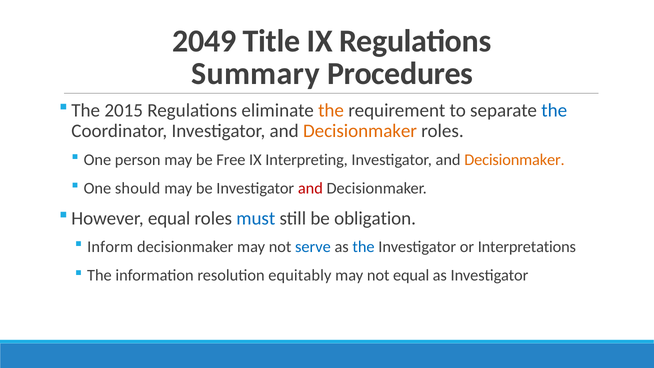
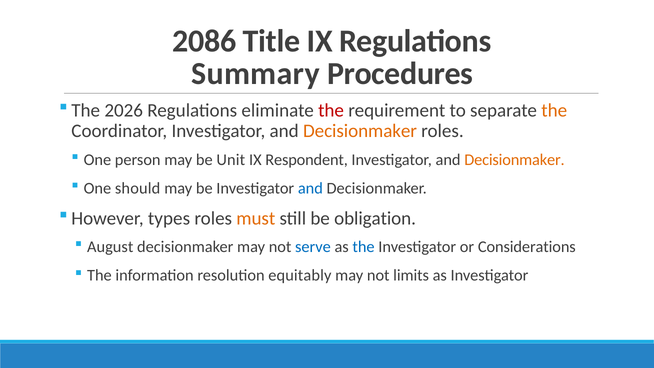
2049: 2049 -> 2086 (204, 41)
2015: 2015 -> 2026 (124, 110)
the colour: orange -> red (331, 110)
the colour: blue -> orange (554, 110)
Free: Free -> Unit (231, 160)
Interpreting: Interpreting -> Respondent (307, 160)
and colour: red -> blue (310, 188)
However equal: equal -> types (169, 218)
must colour: blue -> orange (256, 218)
Inform: Inform -> August (110, 247)
Interpretations: Interpretations -> Considerations (527, 247)
not equal: equal -> limits (411, 275)
